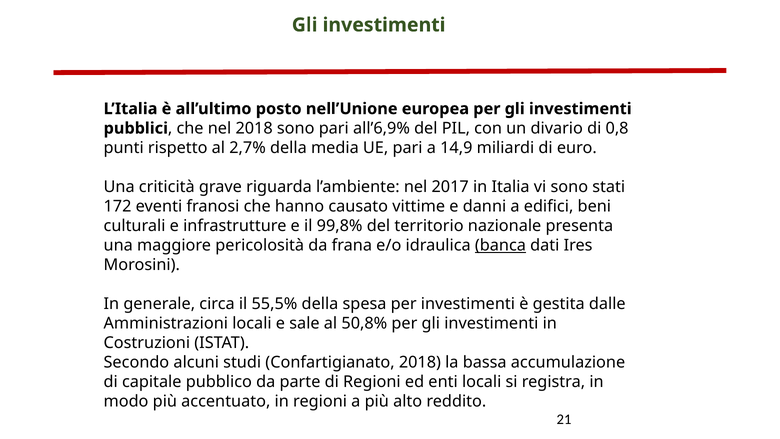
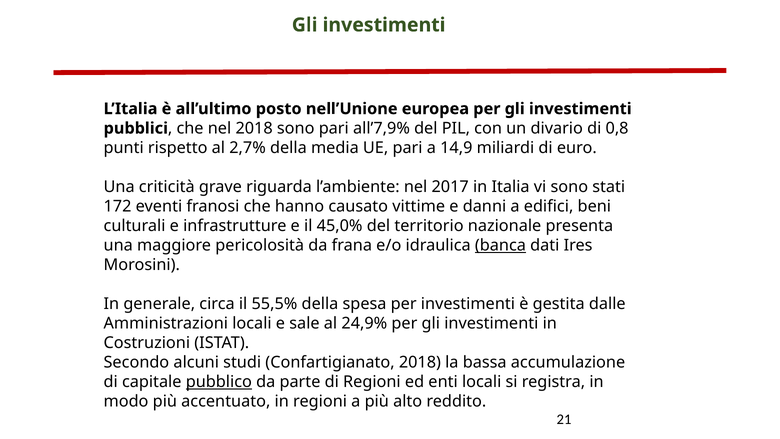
all’6,9%: all’6,9% -> all’7,9% (381, 128)
99,8%: 99,8% -> 45,0% (340, 226)
50,8%: 50,8% -> 24,9% (364, 323)
pubblico underline: none -> present (219, 382)
